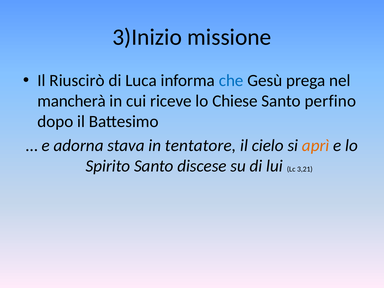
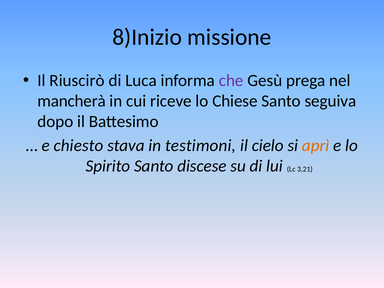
3)Inizio: 3)Inizio -> 8)Inizio (147, 37)
che colour: blue -> purple (231, 81)
perfino: perfino -> seguiva (330, 101)
adorna: adorna -> chiesto (78, 145)
tentatore: tentatore -> testimoni (201, 145)
